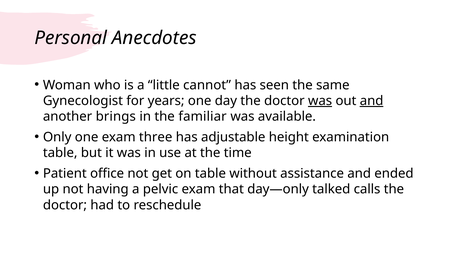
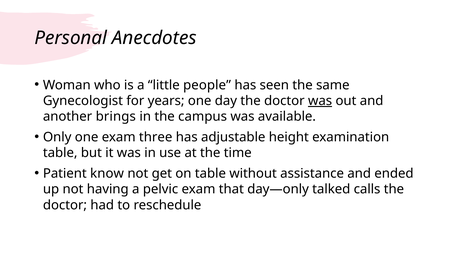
cannot: cannot -> people (207, 85)
and underline: present -> none (372, 101)
familiar: familiar -> campus (203, 117)
office: office -> know (107, 174)
